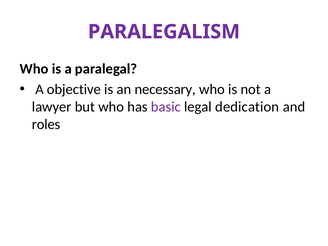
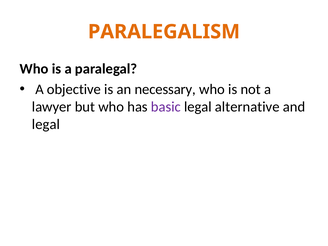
PARALEGALISM colour: purple -> orange (164, 32)
dedication: dedication -> alternative (247, 107)
roles: roles -> legal (46, 124)
